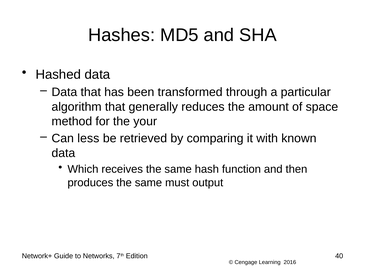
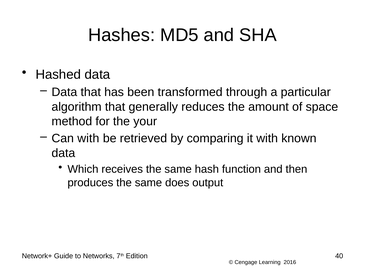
Can less: less -> with (88, 138)
must: must -> does (177, 182)
